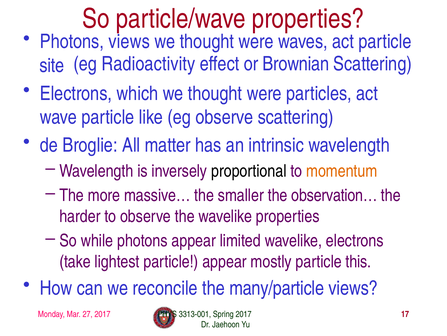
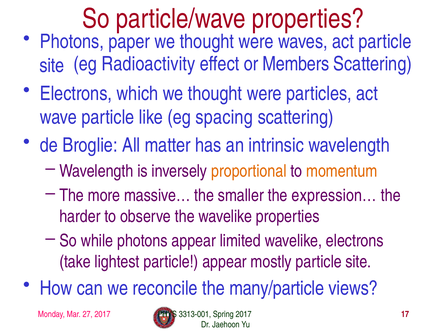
Photons views: views -> paper (129, 42)
Brownian: Brownian -> Members (296, 64)
eg observe: observe -> spacing (224, 117)
proportional colour: black -> orange (249, 171)
observation…: observation… -> expression… (334, 195)
mostly particle this: this -> site (358, 261)
